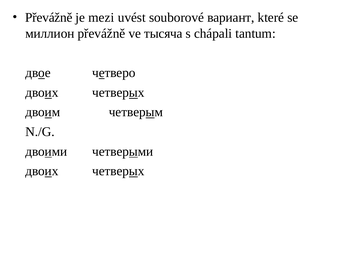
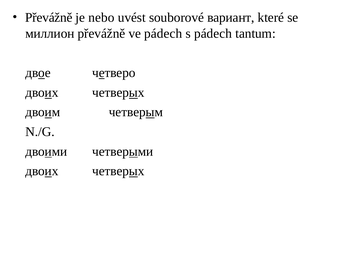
mezi: mezi -> nebo (101, 18)
ve тысяча: тысяча -> pádech (163, 34)
s chápali: chápali -> pádech (213, 34)
